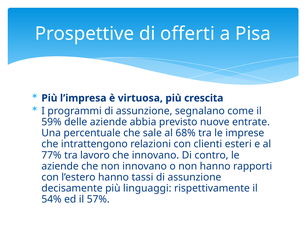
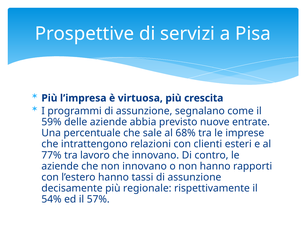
offerti: offerti -> servizi (188, 34)
linguaggi: linguaggi -> regionale (147, 188)
